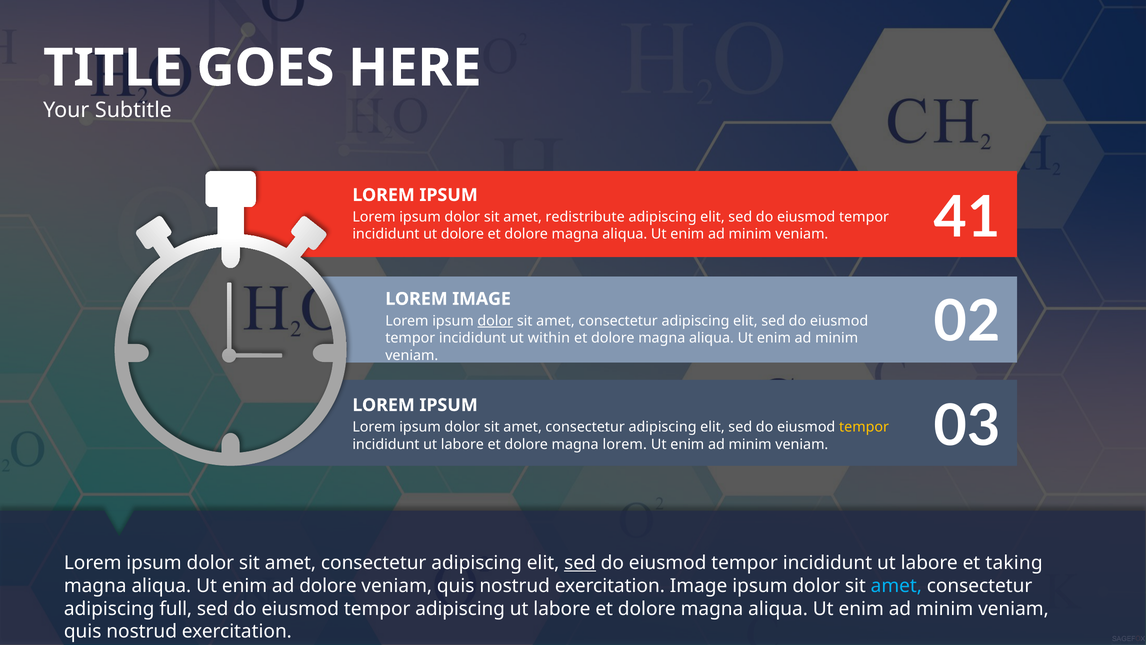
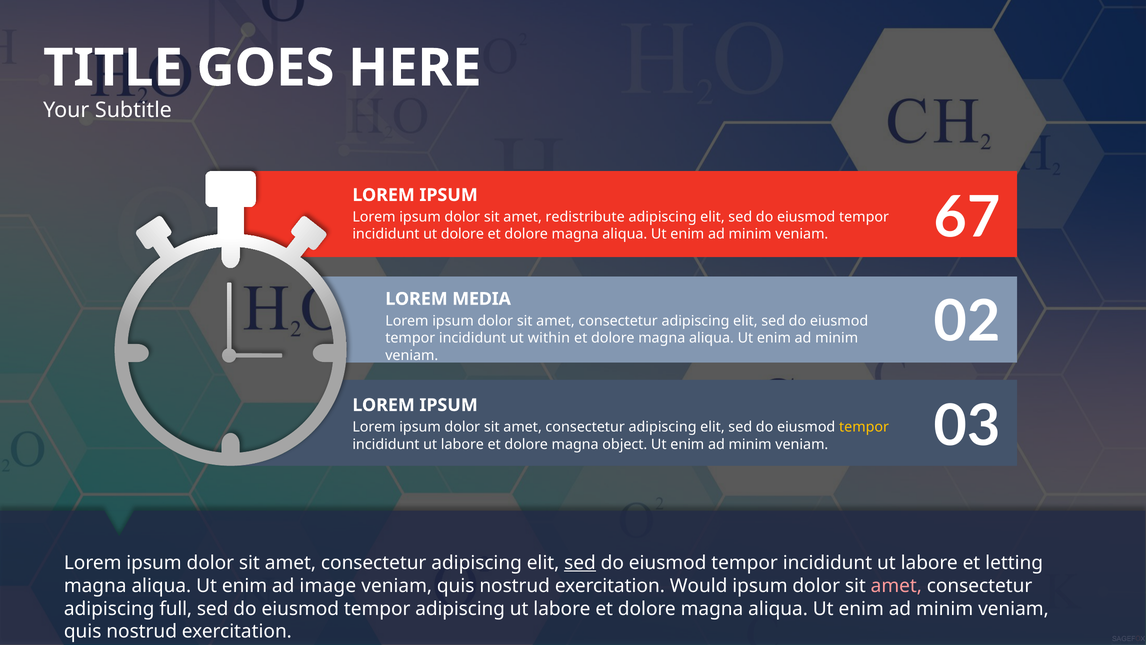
41: 41 -> 67 (967, 218)
LOREM IMAGE: IMAGE -> MEDIA (482, 299)
dolor underline: present -> none (495, 321)
magna lorem: lorem -> object (625, 444)
taking: taking -> letting (1014, 563)
ad dolore: dolore -> image (328, 585)
exercitation Image: Image -> Would (699, 585)
amet colour: light blue -> pink (896, 585)
